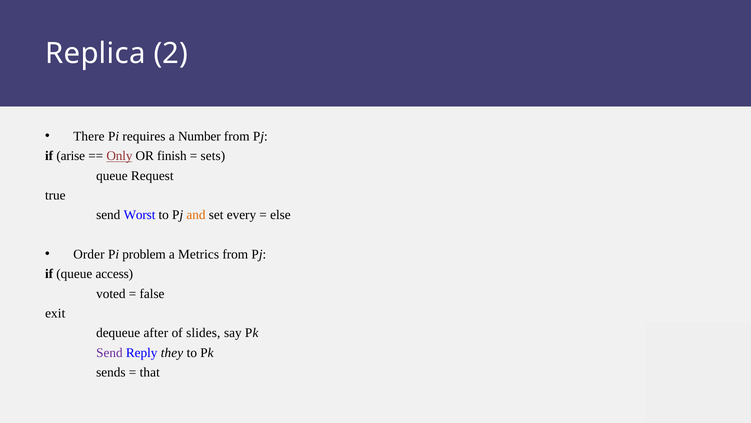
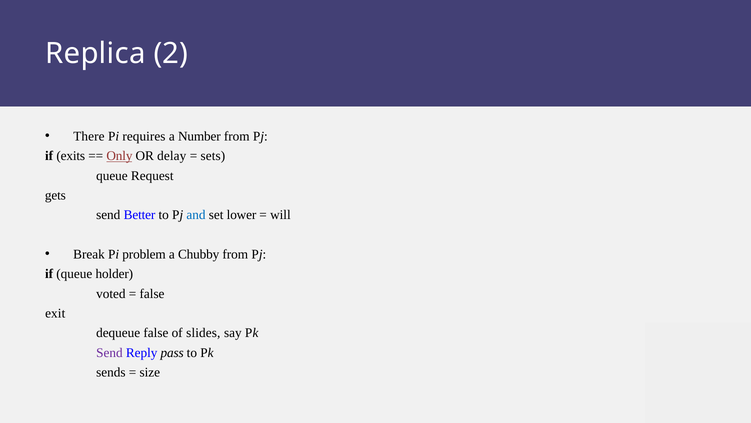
arise: arise -> exits (71, 156)
finish: finish -> delay (172, 156)
true: true -> gets (55, 195)
Worst: Worst -> Better (140, 215)
and colour: orange -> blue (196, 215)
every: every -> lower (242, 215)
else: else -> will (280, 215)
Order: Order -> Break (89, 254)
Metrics: Metrics -> Chubby (199, 254)
access: access -> holder (114, 274)
dequeue after: after -> false (156, 333)
they: they -> pass (172, 353)
that: that -> size (150, 373)
